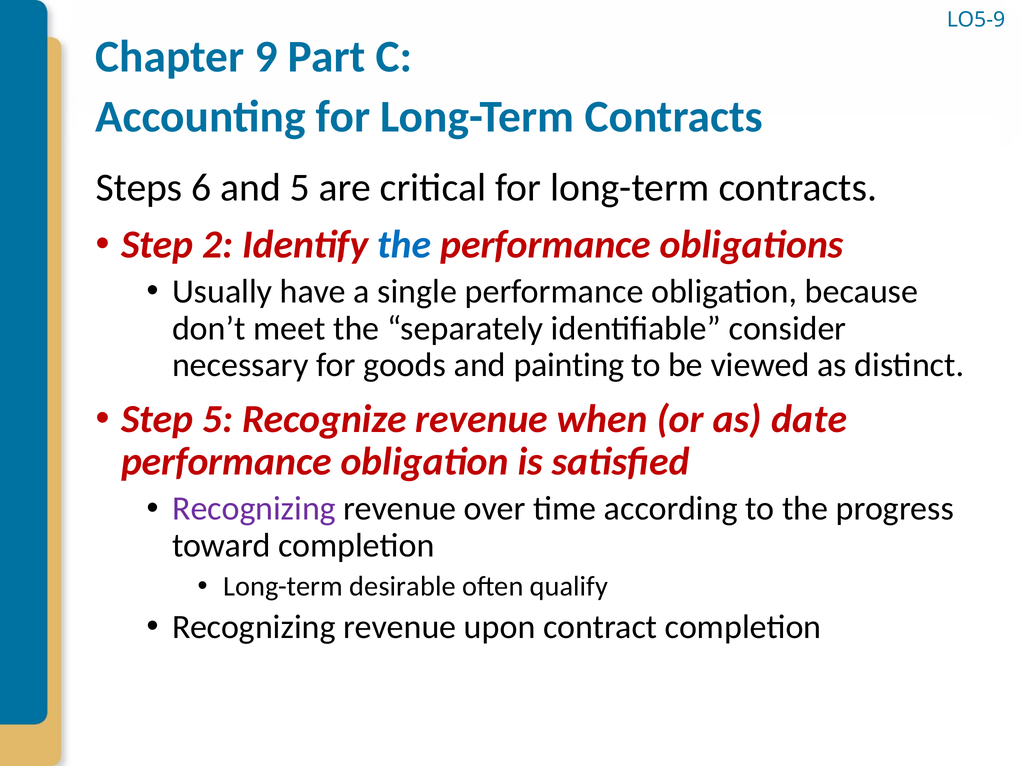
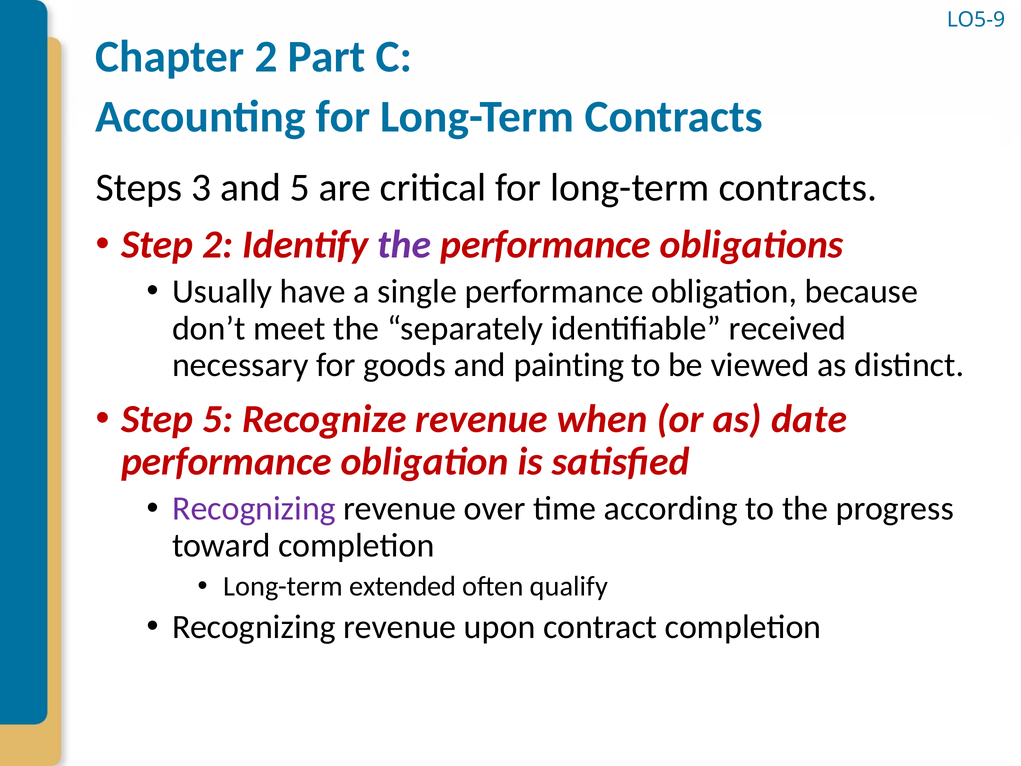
Chapter 9: 9 -> 2 (266, 57)
6: 6 -> 3 (201, 188)
the colour: blue -> purple (404, 245)
consider: consider -> received (788, 328)
desirable: desirable -> extended (403, 586)
